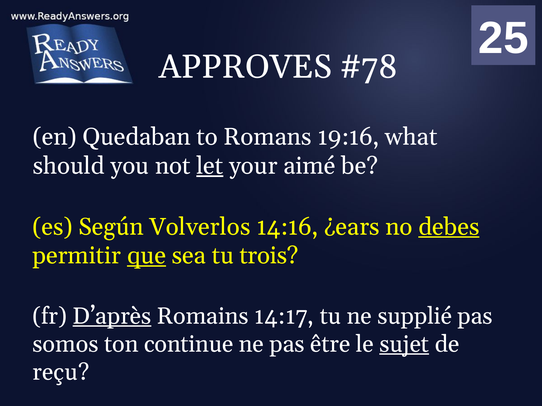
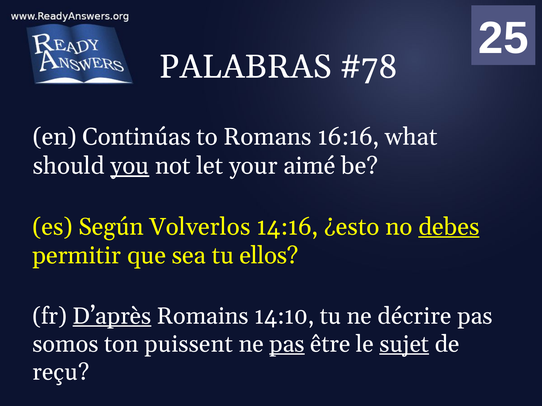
APPROVES: APPROVES -> PALABRAS (245, 67)
Quedaban: Quedaban -> Continúas (137, 137)
19:16: 19:16 -> 16:16 (348, 137)
you underline: none -> present (130, 166)
let underline: present -> none (210, 166)
¿ears: ¿ears -> ¿esto (352, 227)
que underline: present -> none (147, 256)
trois: trois -> ellos (269, 256)
14:17: 14:17 -> 14:10 (284, 316)
supplié: supplié -> décrire (415, 316)
continue: continue -> puissent (189, 344)
pas underline: none -> present (287, 344)
